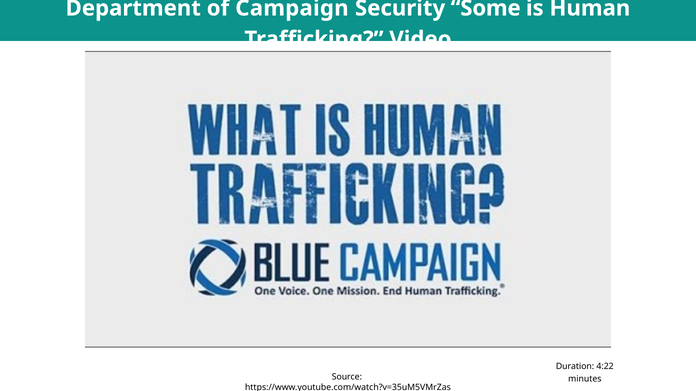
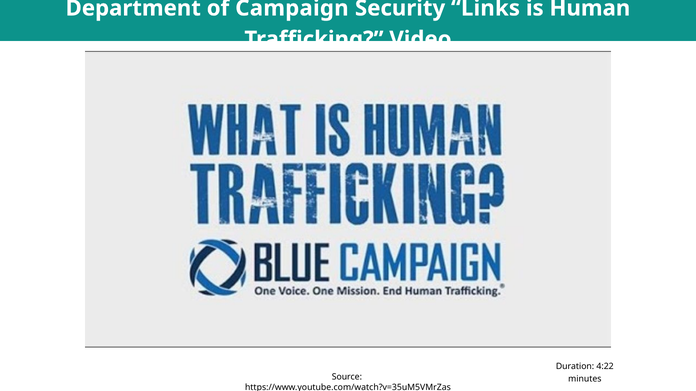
Some: Some -> Links (485, 8)
